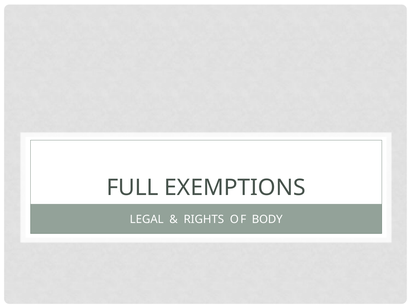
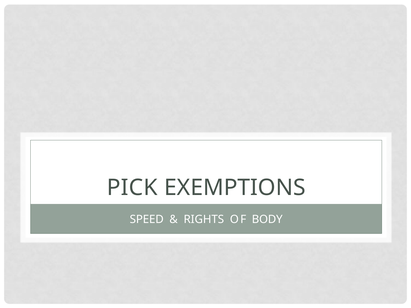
FULL: FULL -> PICK (132, 188)
LEGAL: LEGAL -> SPEED (147, 220)
